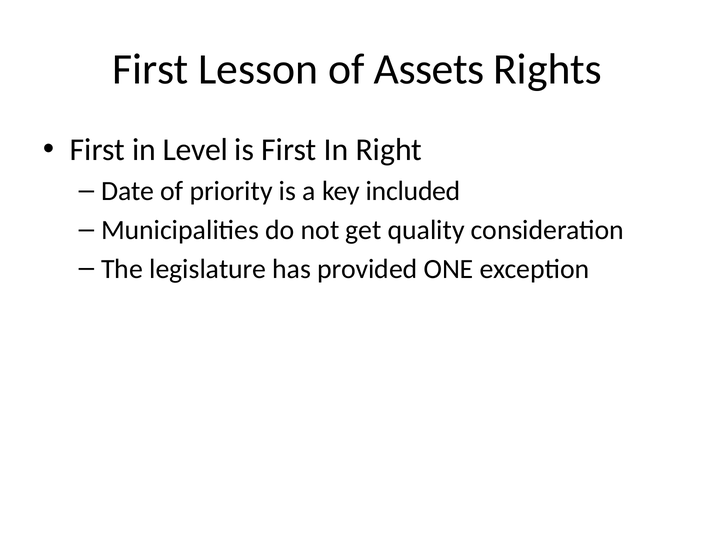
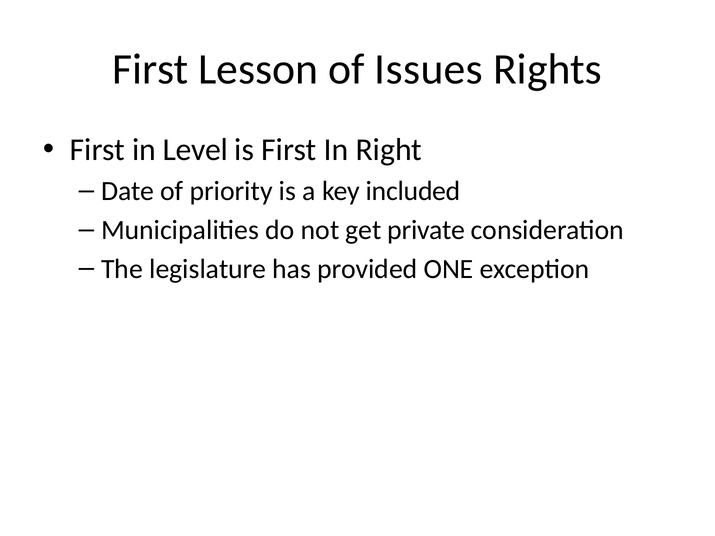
Assets: Assets -> Issues (429, 69)
quality: quality -> private (426, 230)
